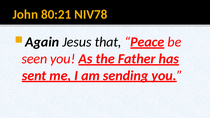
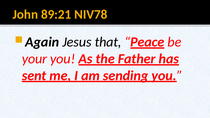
80:21: 80:21 -> 89:21 (56, 14)
seen: seen -> your (34, 59)
